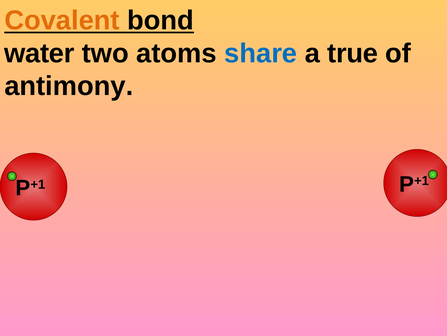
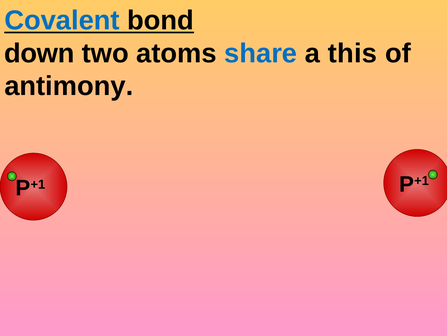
Covalent colour: orange -> blue (62, 20)
water: water -> down (39, 53)
true: true -> this (352, 53)
